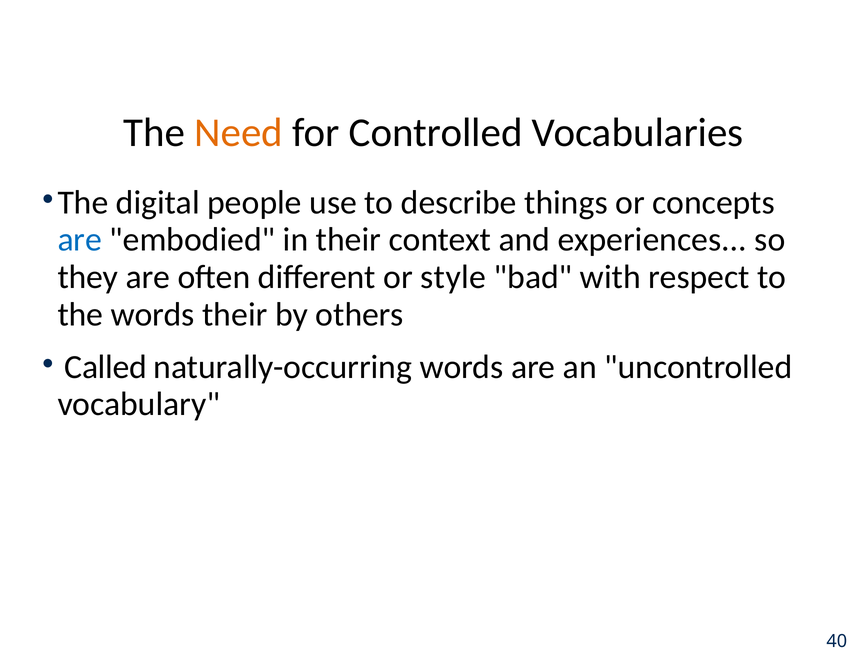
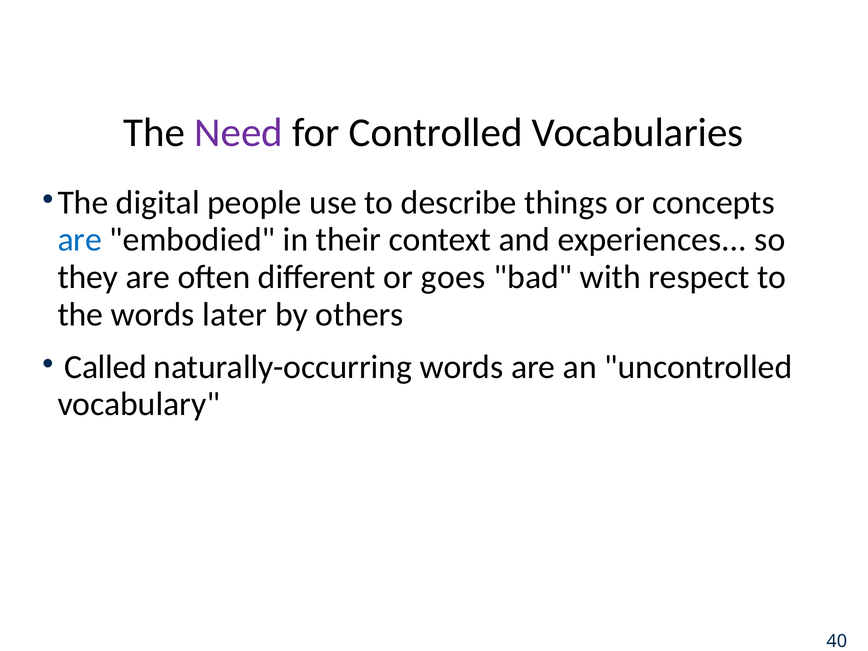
Need colour: orange -> purple (239, 133)
style: style -> goes (453, 277)
words their: their -> later (235, 314)
